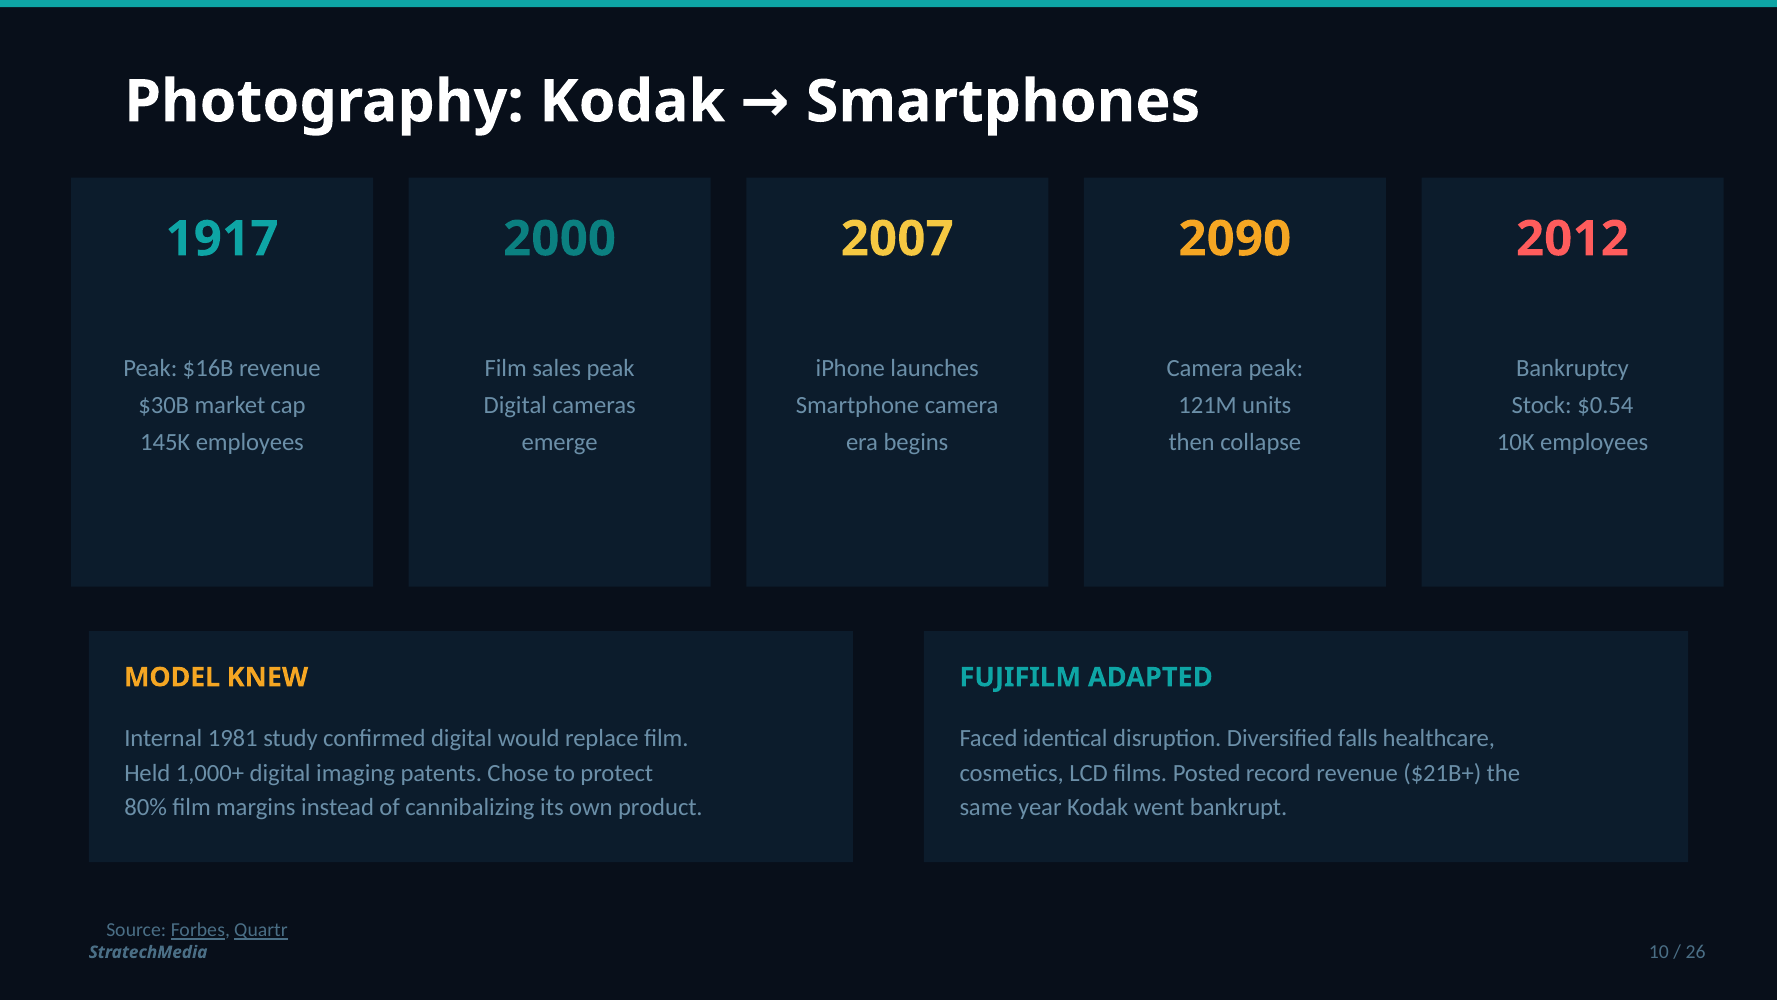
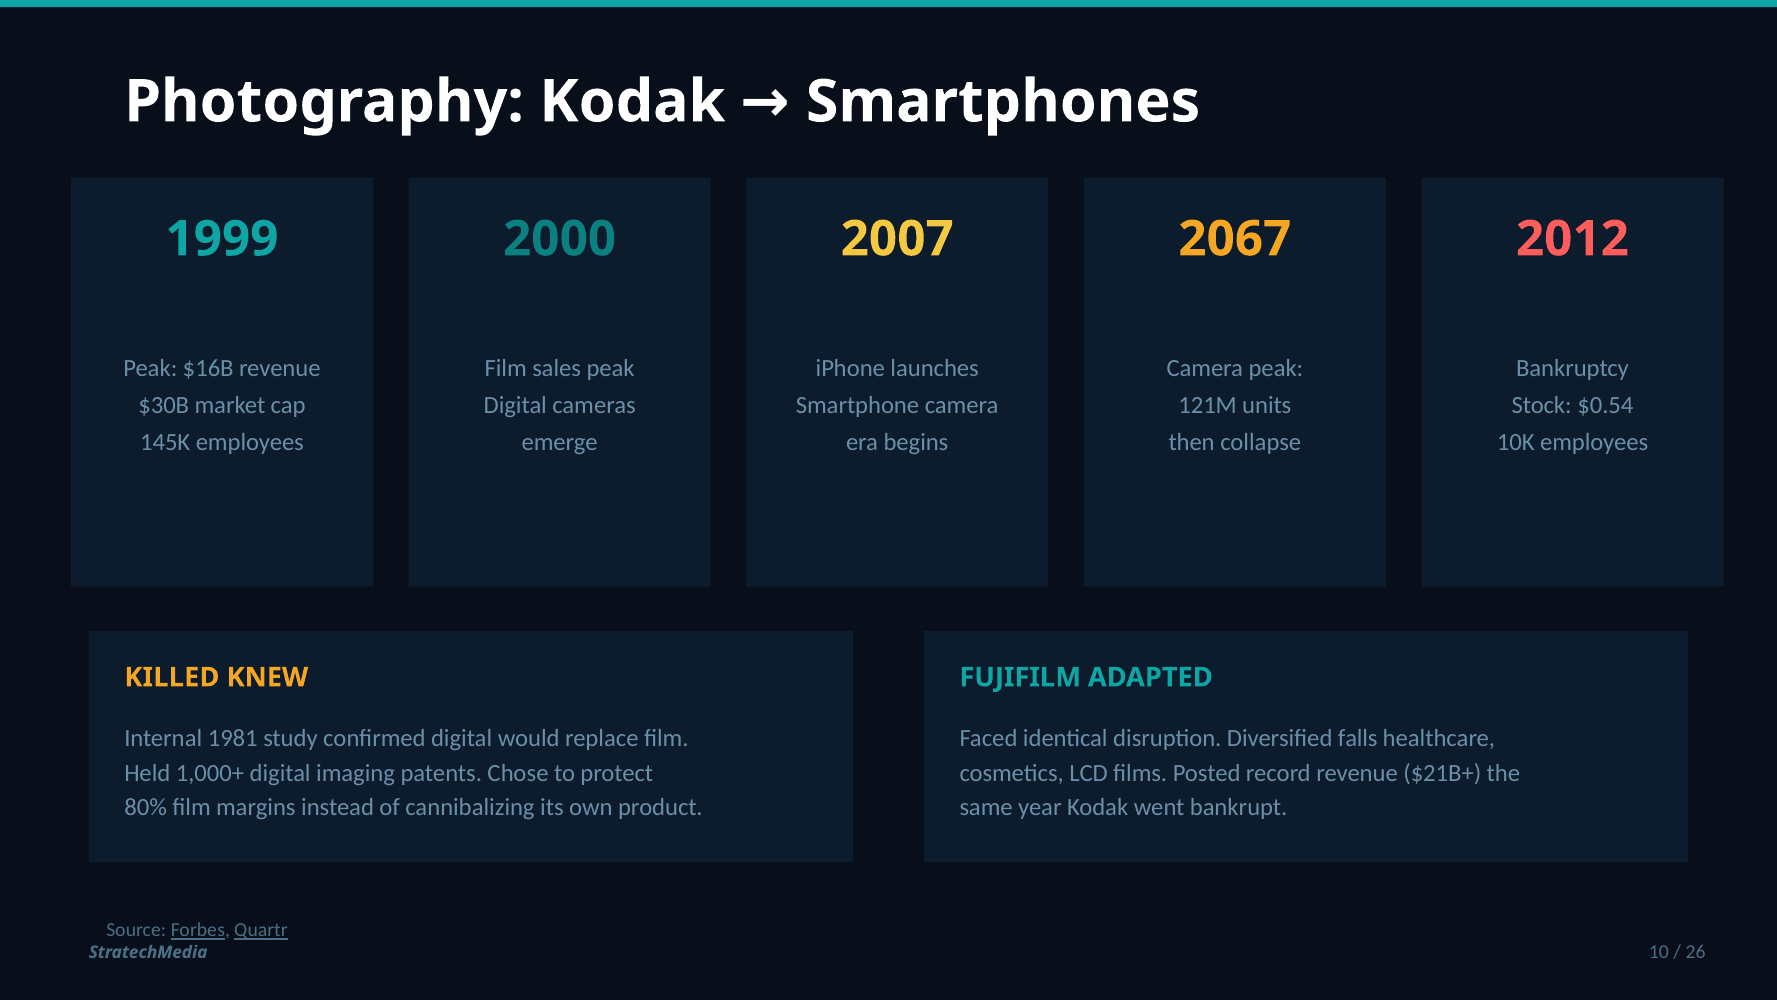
1917: 1917 -> 1999 (222, 239)
2090: 2090 -> 2067 (1235, 239)
MODEL: MODEL -> KILLED (172, 677)
